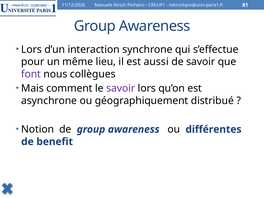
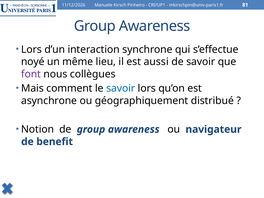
pour: pour -> noyé (33, 62)
savoir colour: purple -> blue (121, 88)
différentes: différentes -> navigateur (213, 129)
